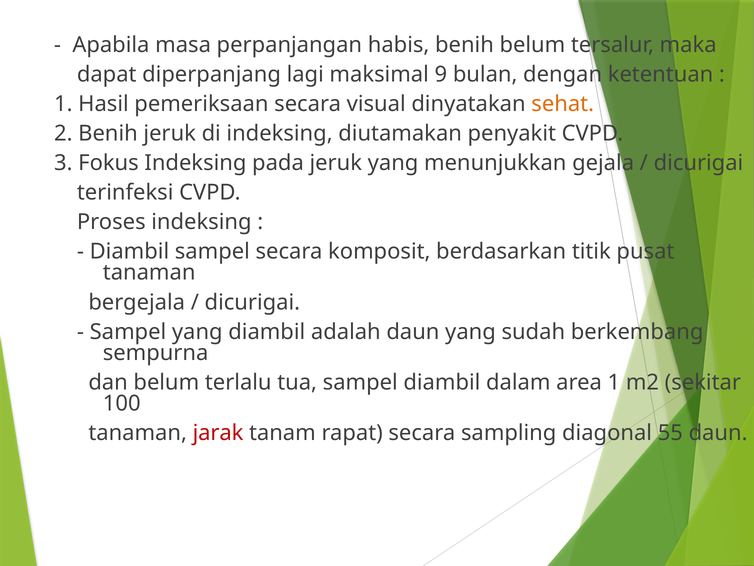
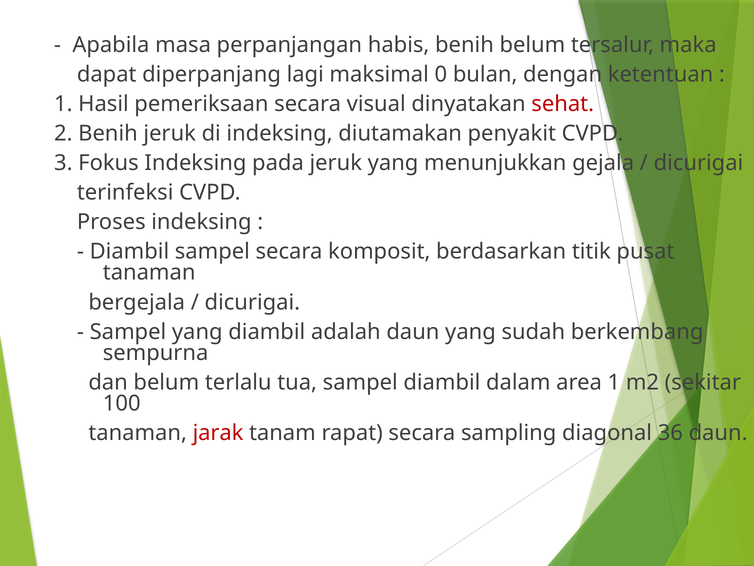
9: 9 -> 0 (441, 75)
sehat colour: orange -> red (563, 104)
55: 55 -> 36 (670, 433)
